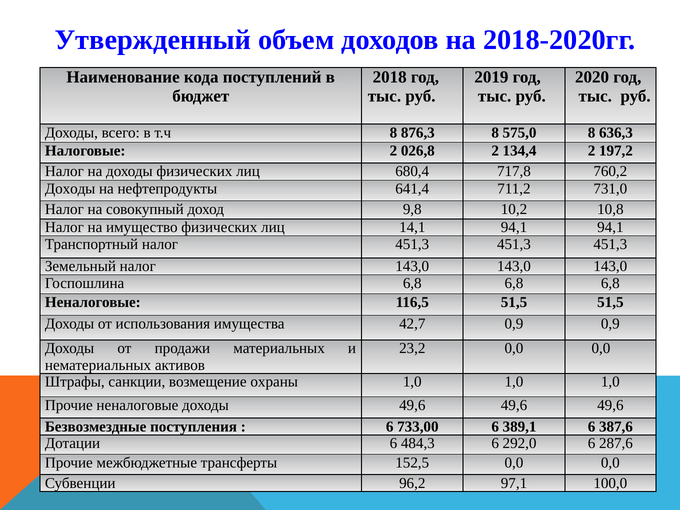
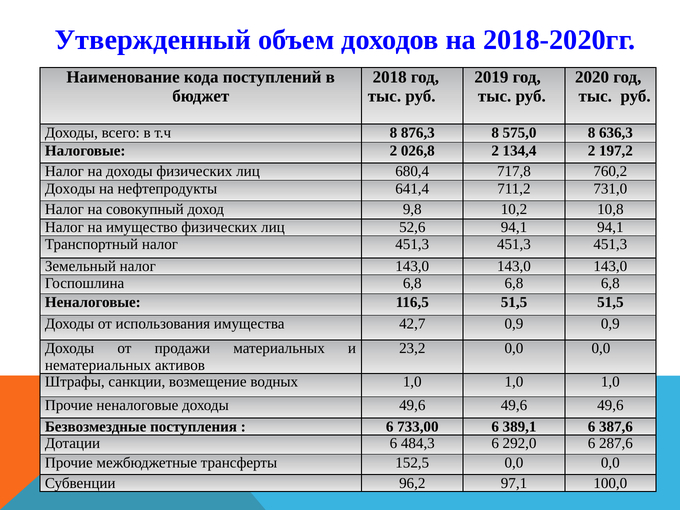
14,1: 14,1 -> 52,6 (412, 227)
охраны: охраны -> водных (274, 382)
